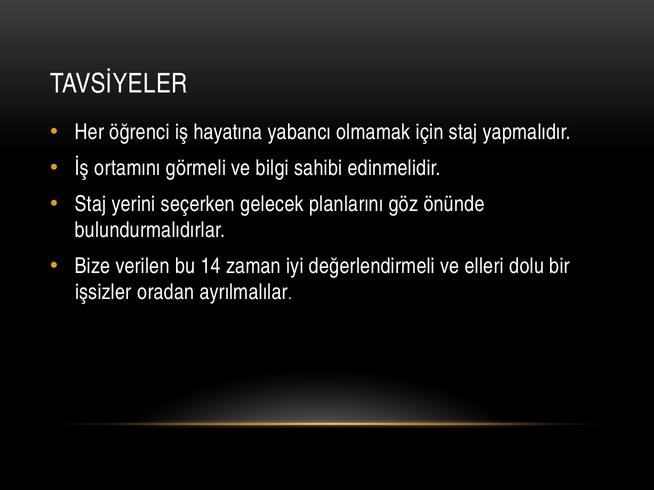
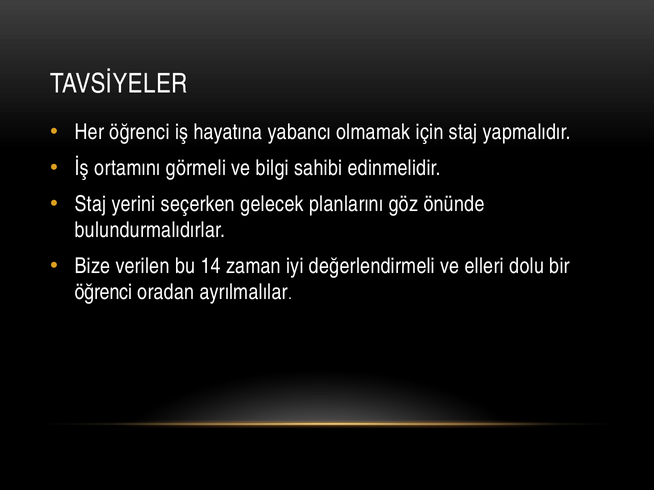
işsizler: işsizler -> öğrenci (103, 293)
